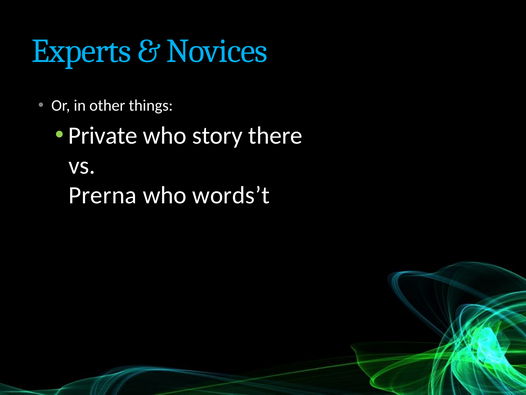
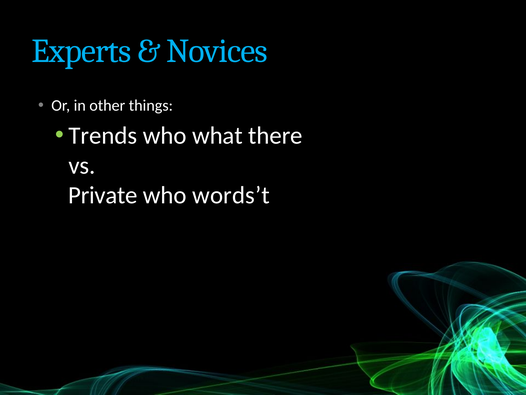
Private: Private -> Trends (103, 136)
story: story -> what (217, 136)
Prerna: Prerna -> Private (103, 195)
